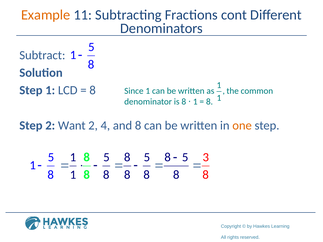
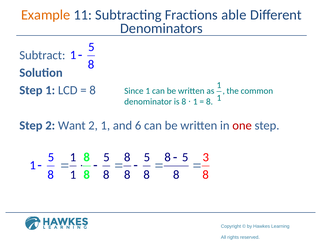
cont: cont -> able (234, 15)
2 4: 4 -> 1 (105, 126)
and 8: 8 -> 6 (138, 126)
one colour: orange -> red (242, 126)
